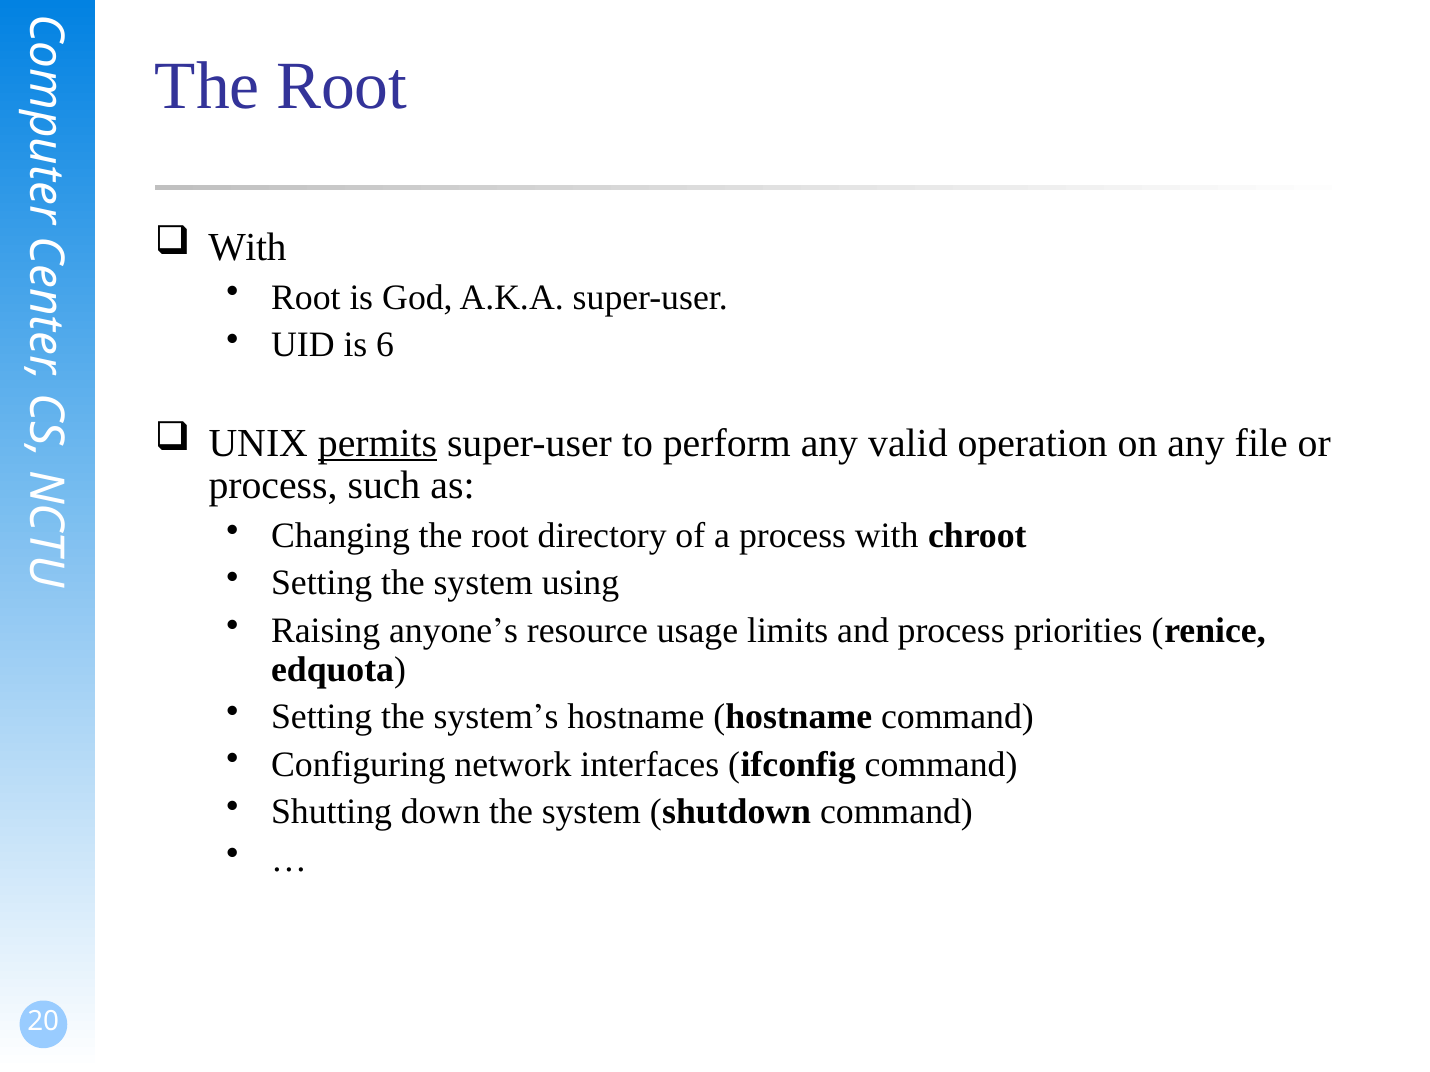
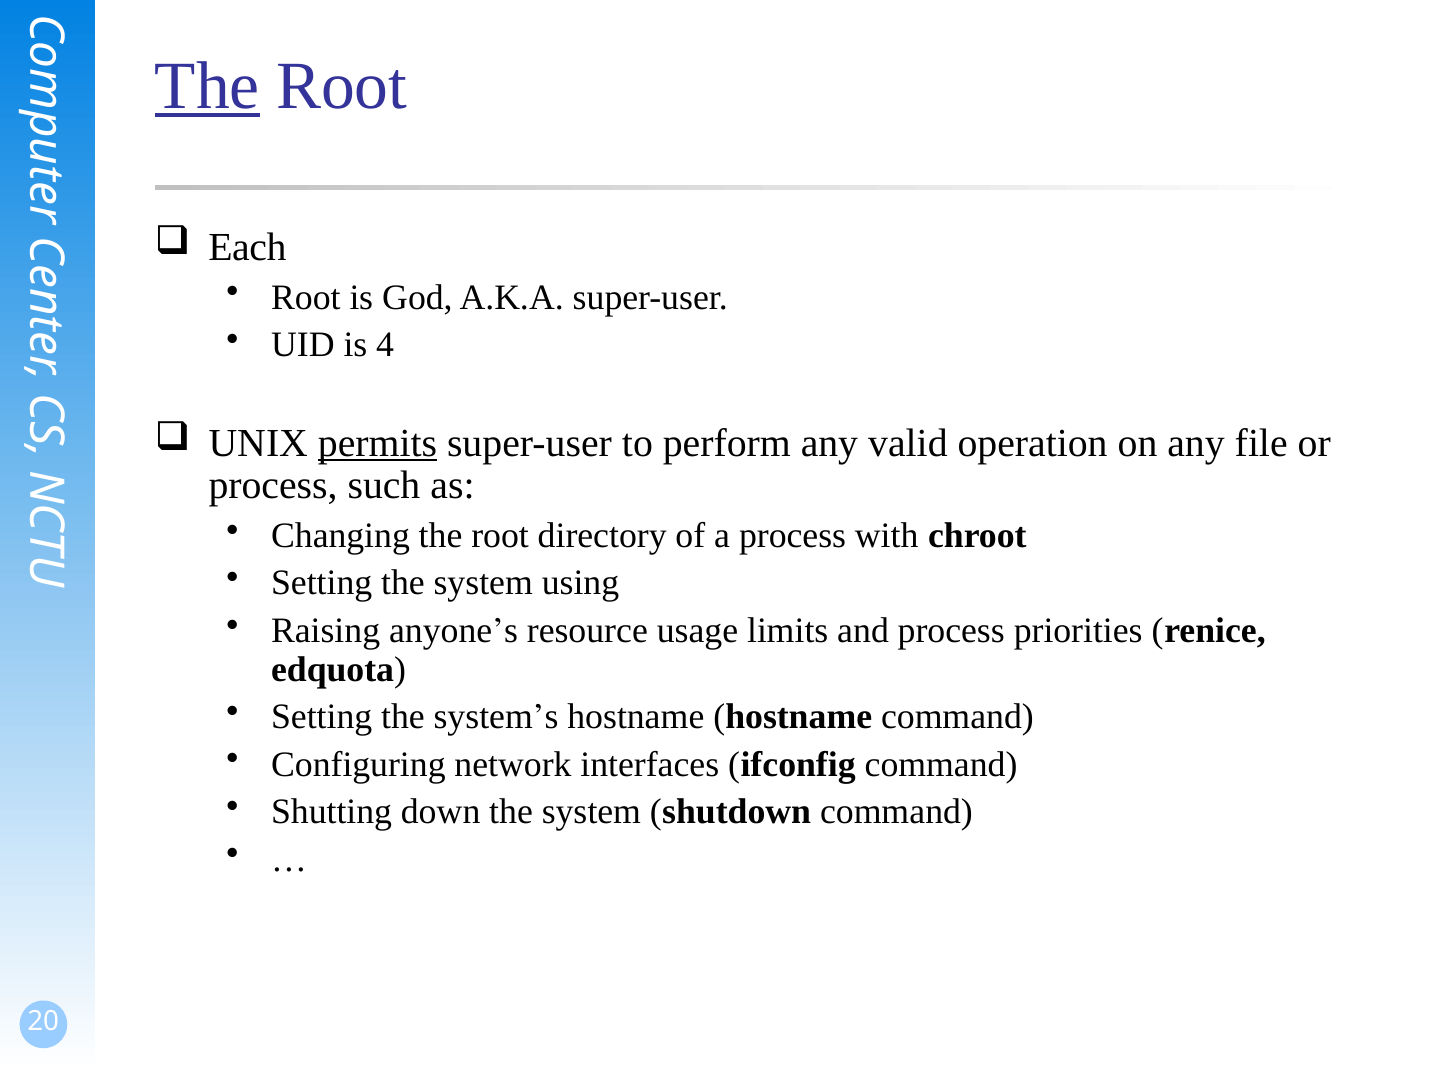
The underline: none -> present (207, 86)
With: With -> Each (247, 248)
6: 6 -> 4 (385, 345)
